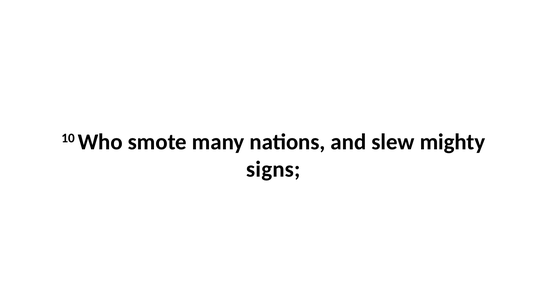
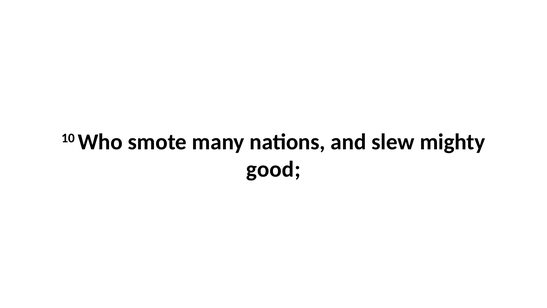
signs: signs -> good (273, 169)
